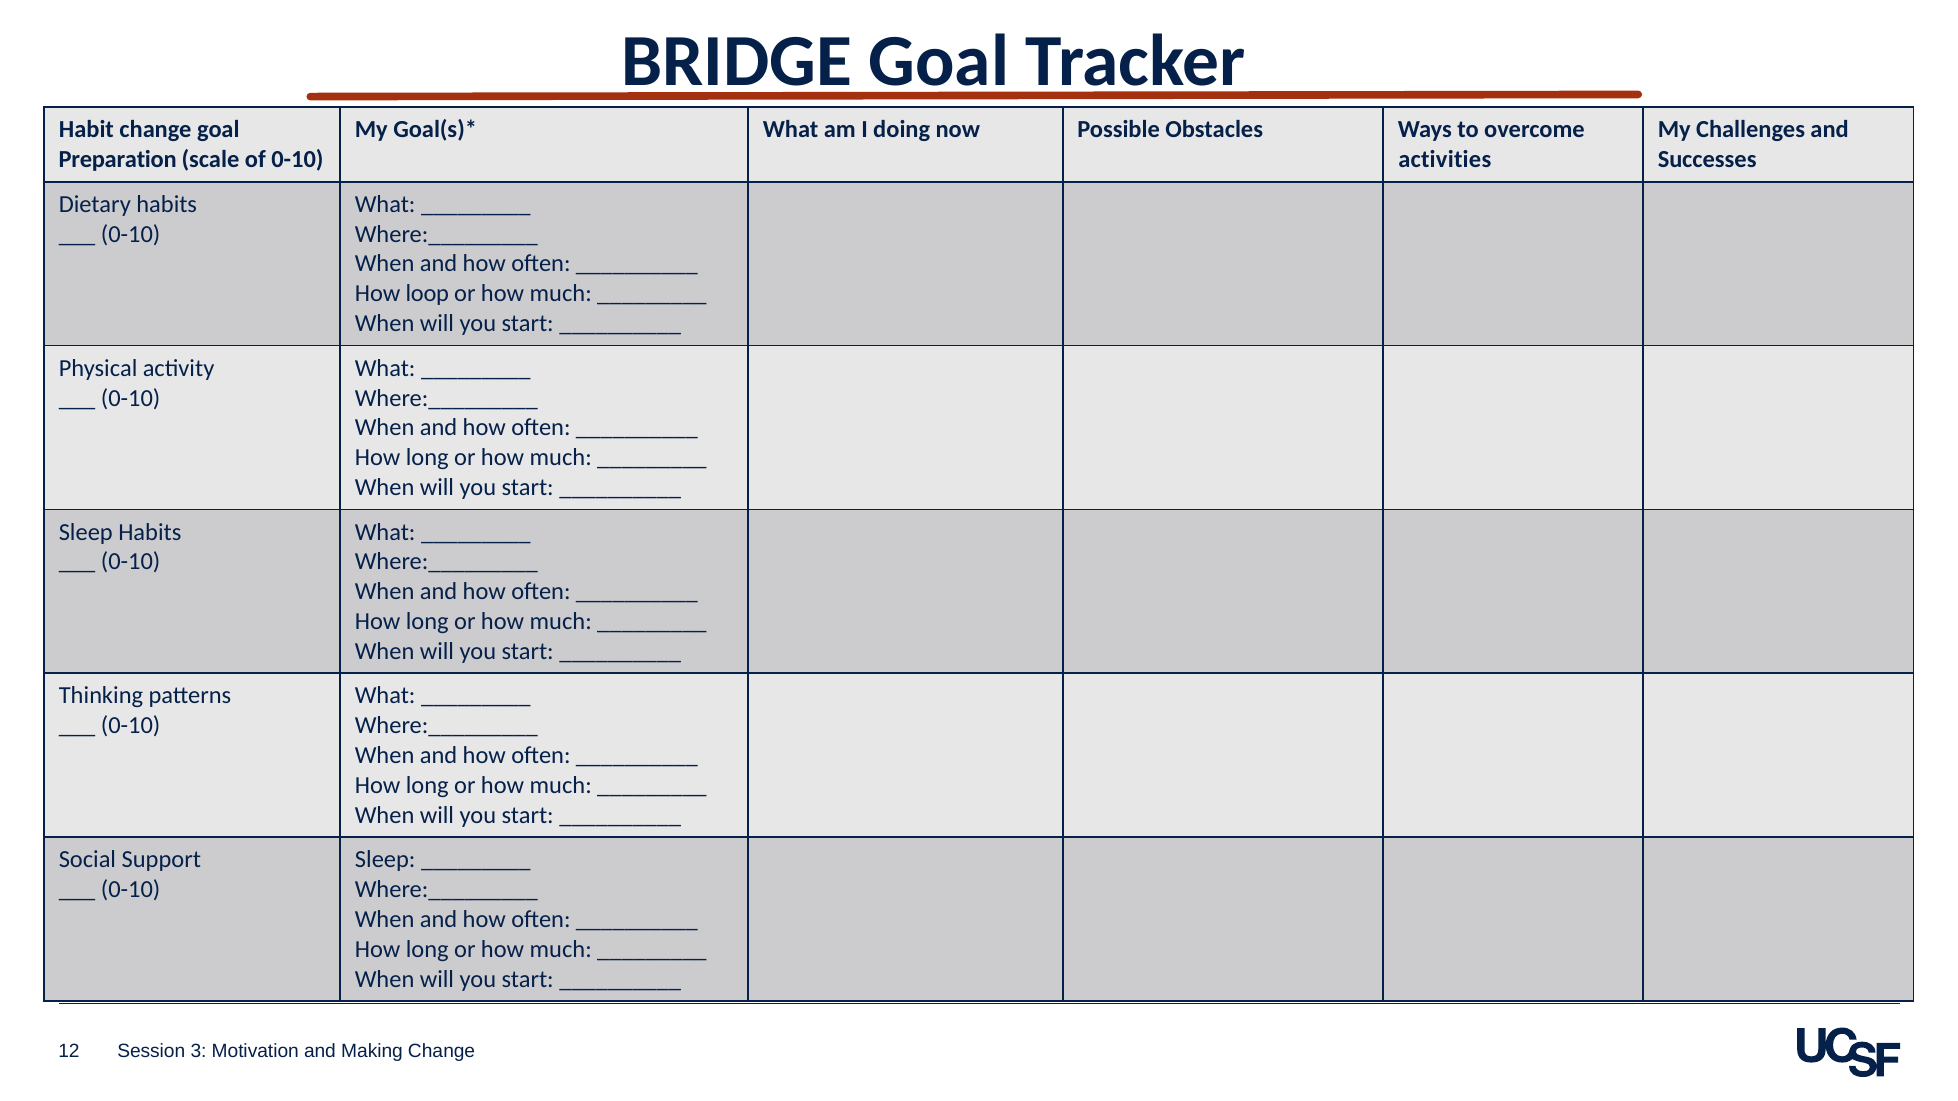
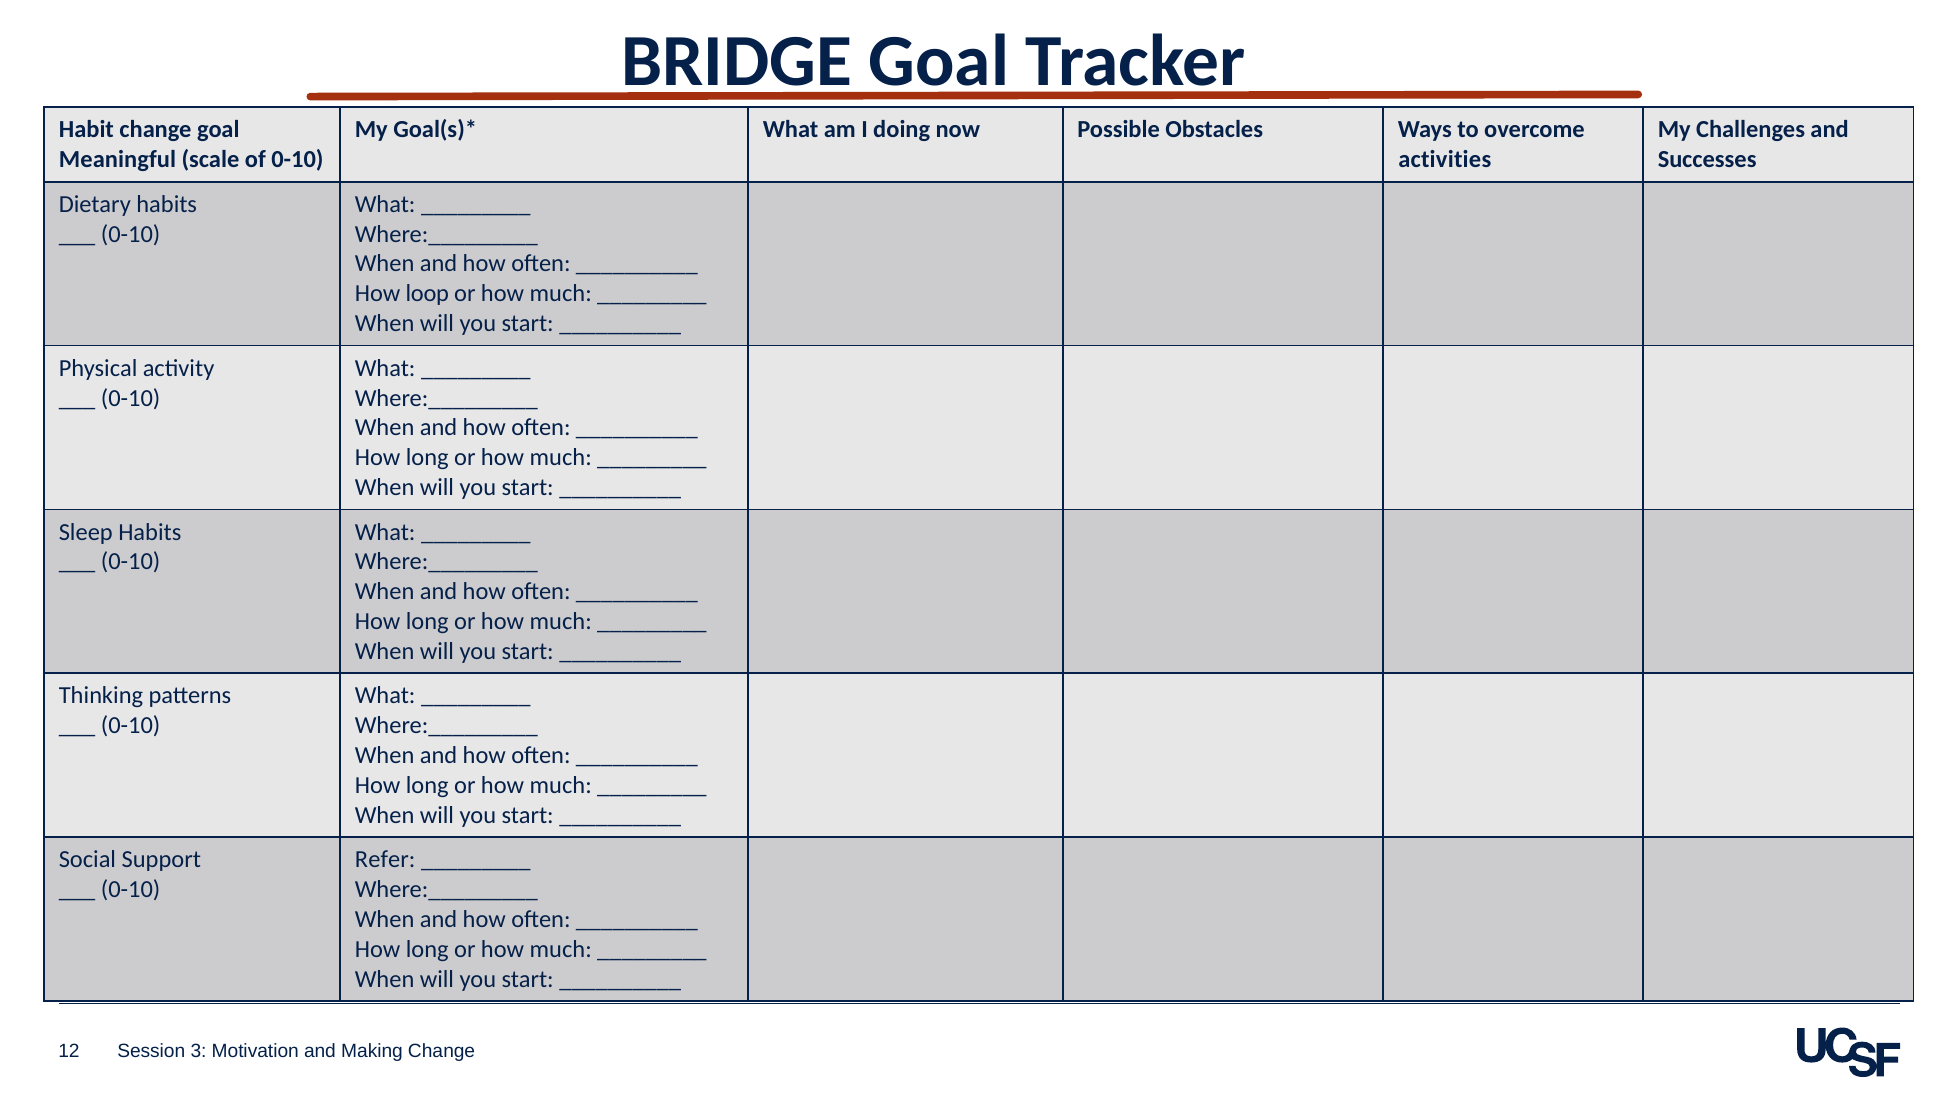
Preparation: Preparation -> Meaningful (117, 159)
Sleep: Sleep -> Refer (385, 860)
